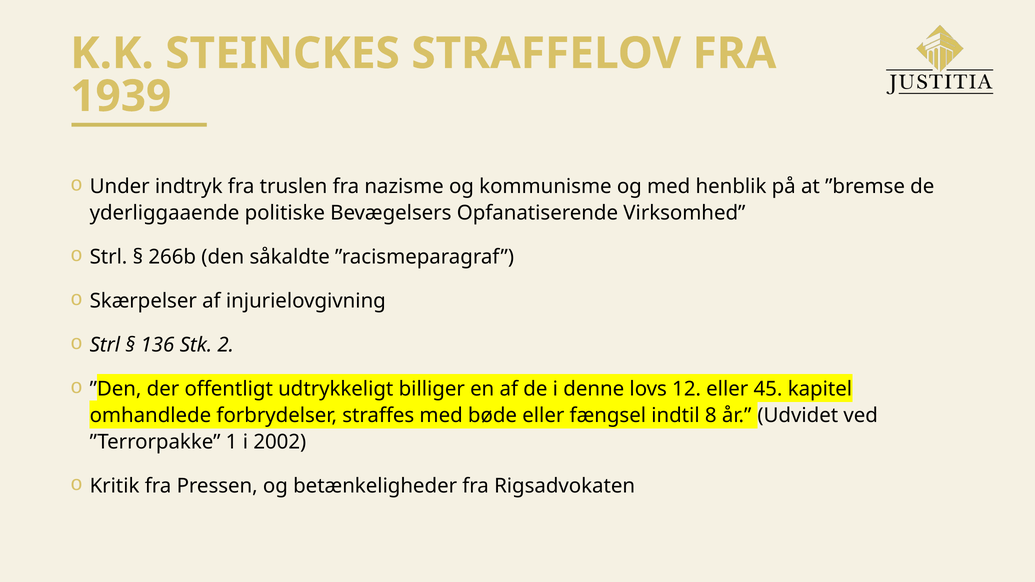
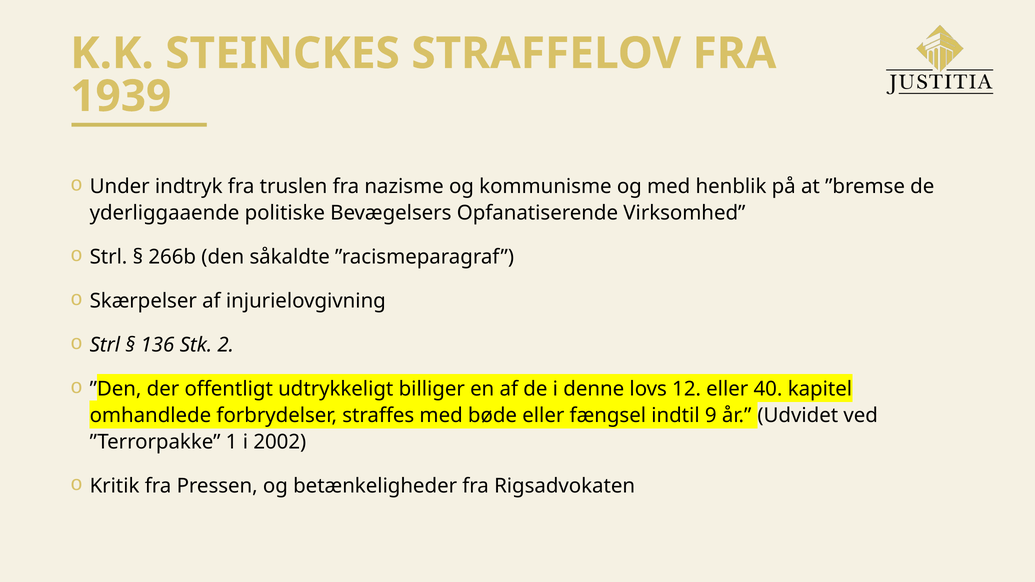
45: 45 -> 40 (768, 389)
8: 8 -> 9 (711, 416)
